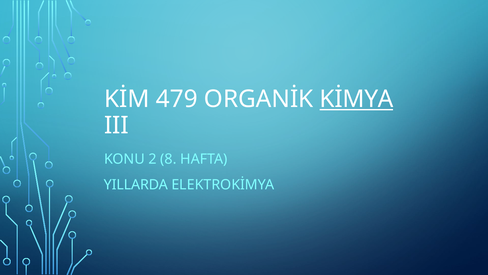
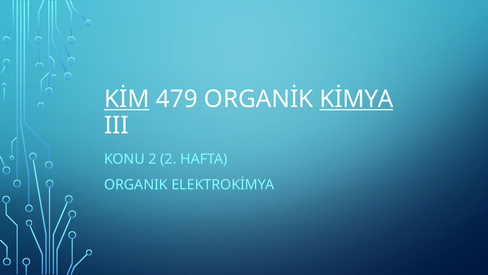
KİM underline: none -> present (127, 99)
2 8: 8 -> 2 (168, 159)
YILLARDA: YILLARDA -> ORGANIK (136, 184)
